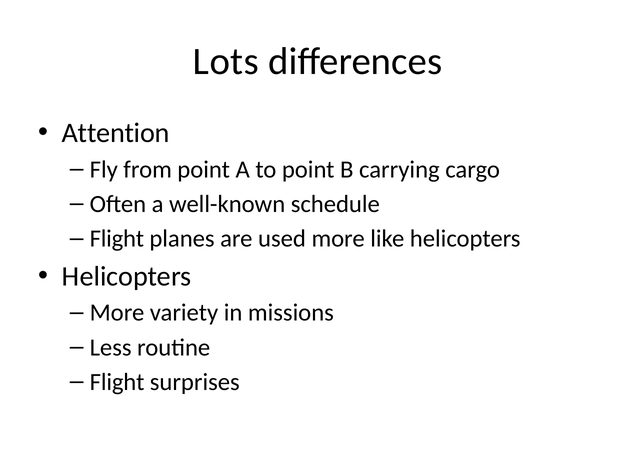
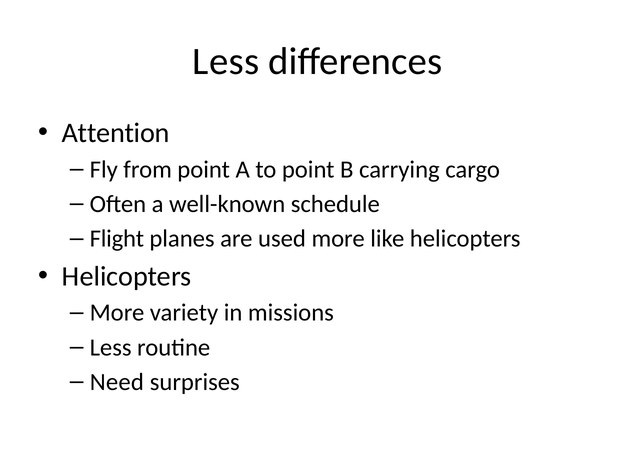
Lots: Lots -> Less (226, 61)
Flight: Flight -> Need (117, 382)
